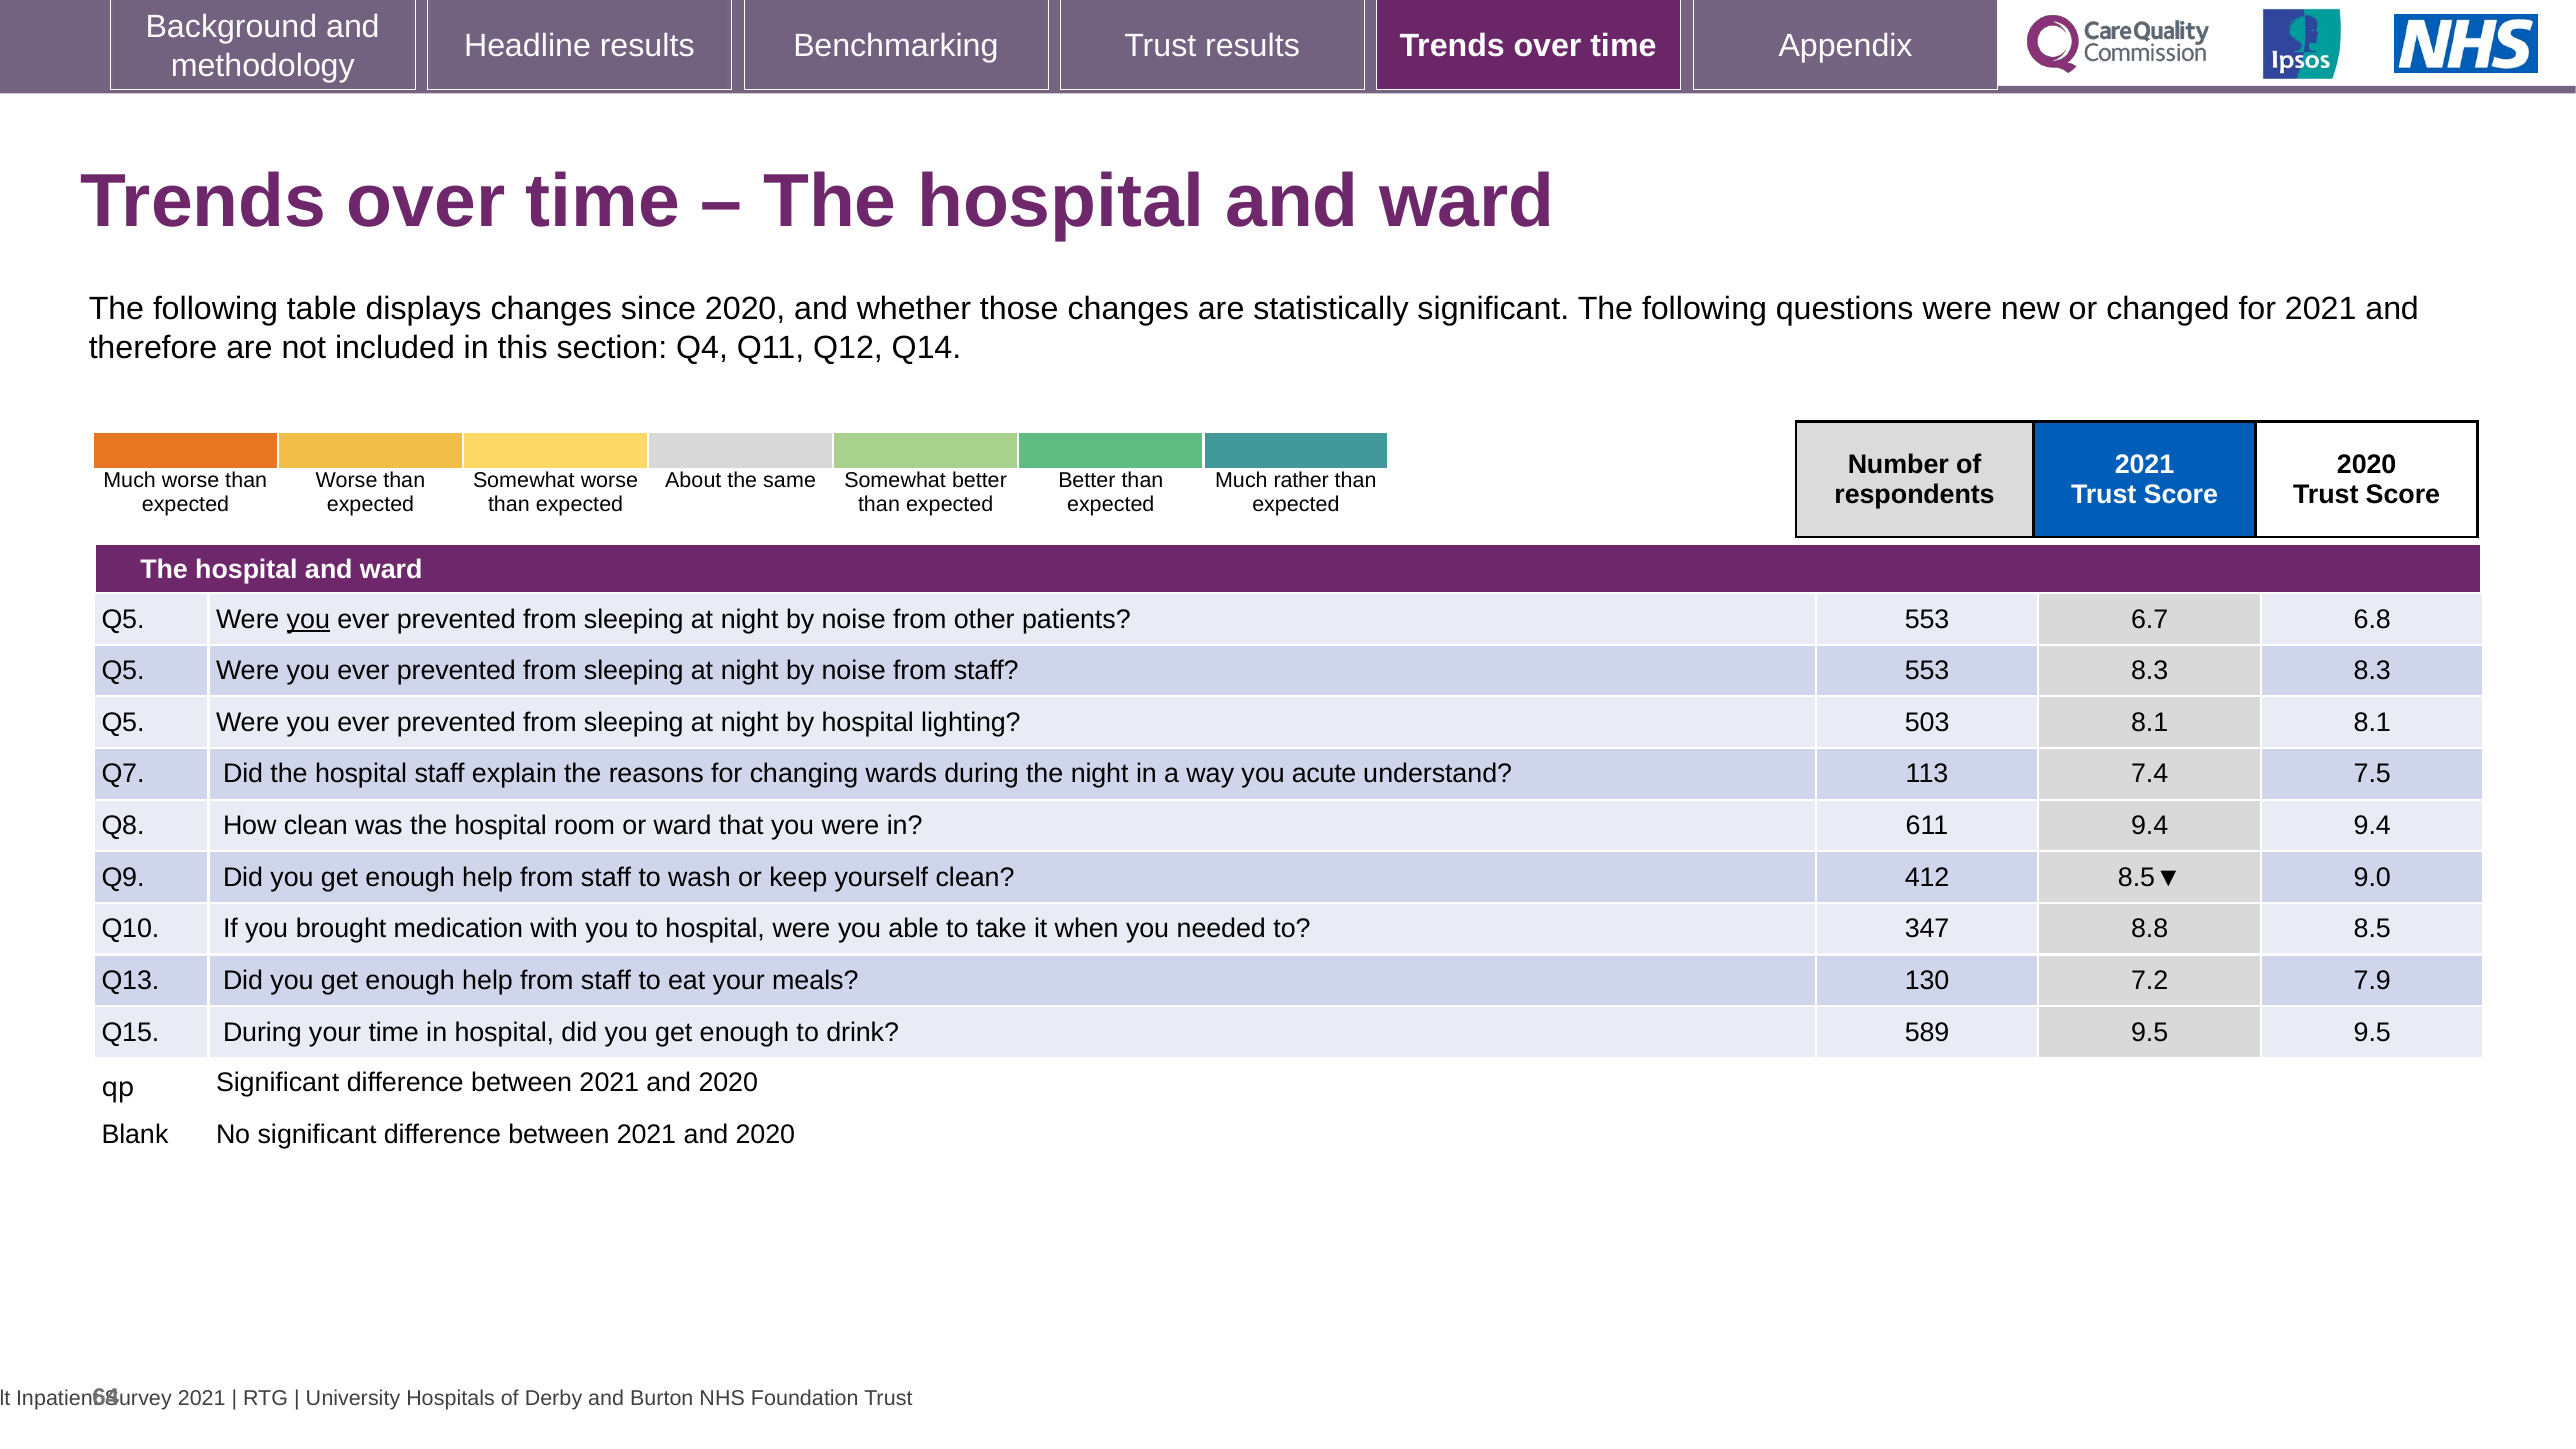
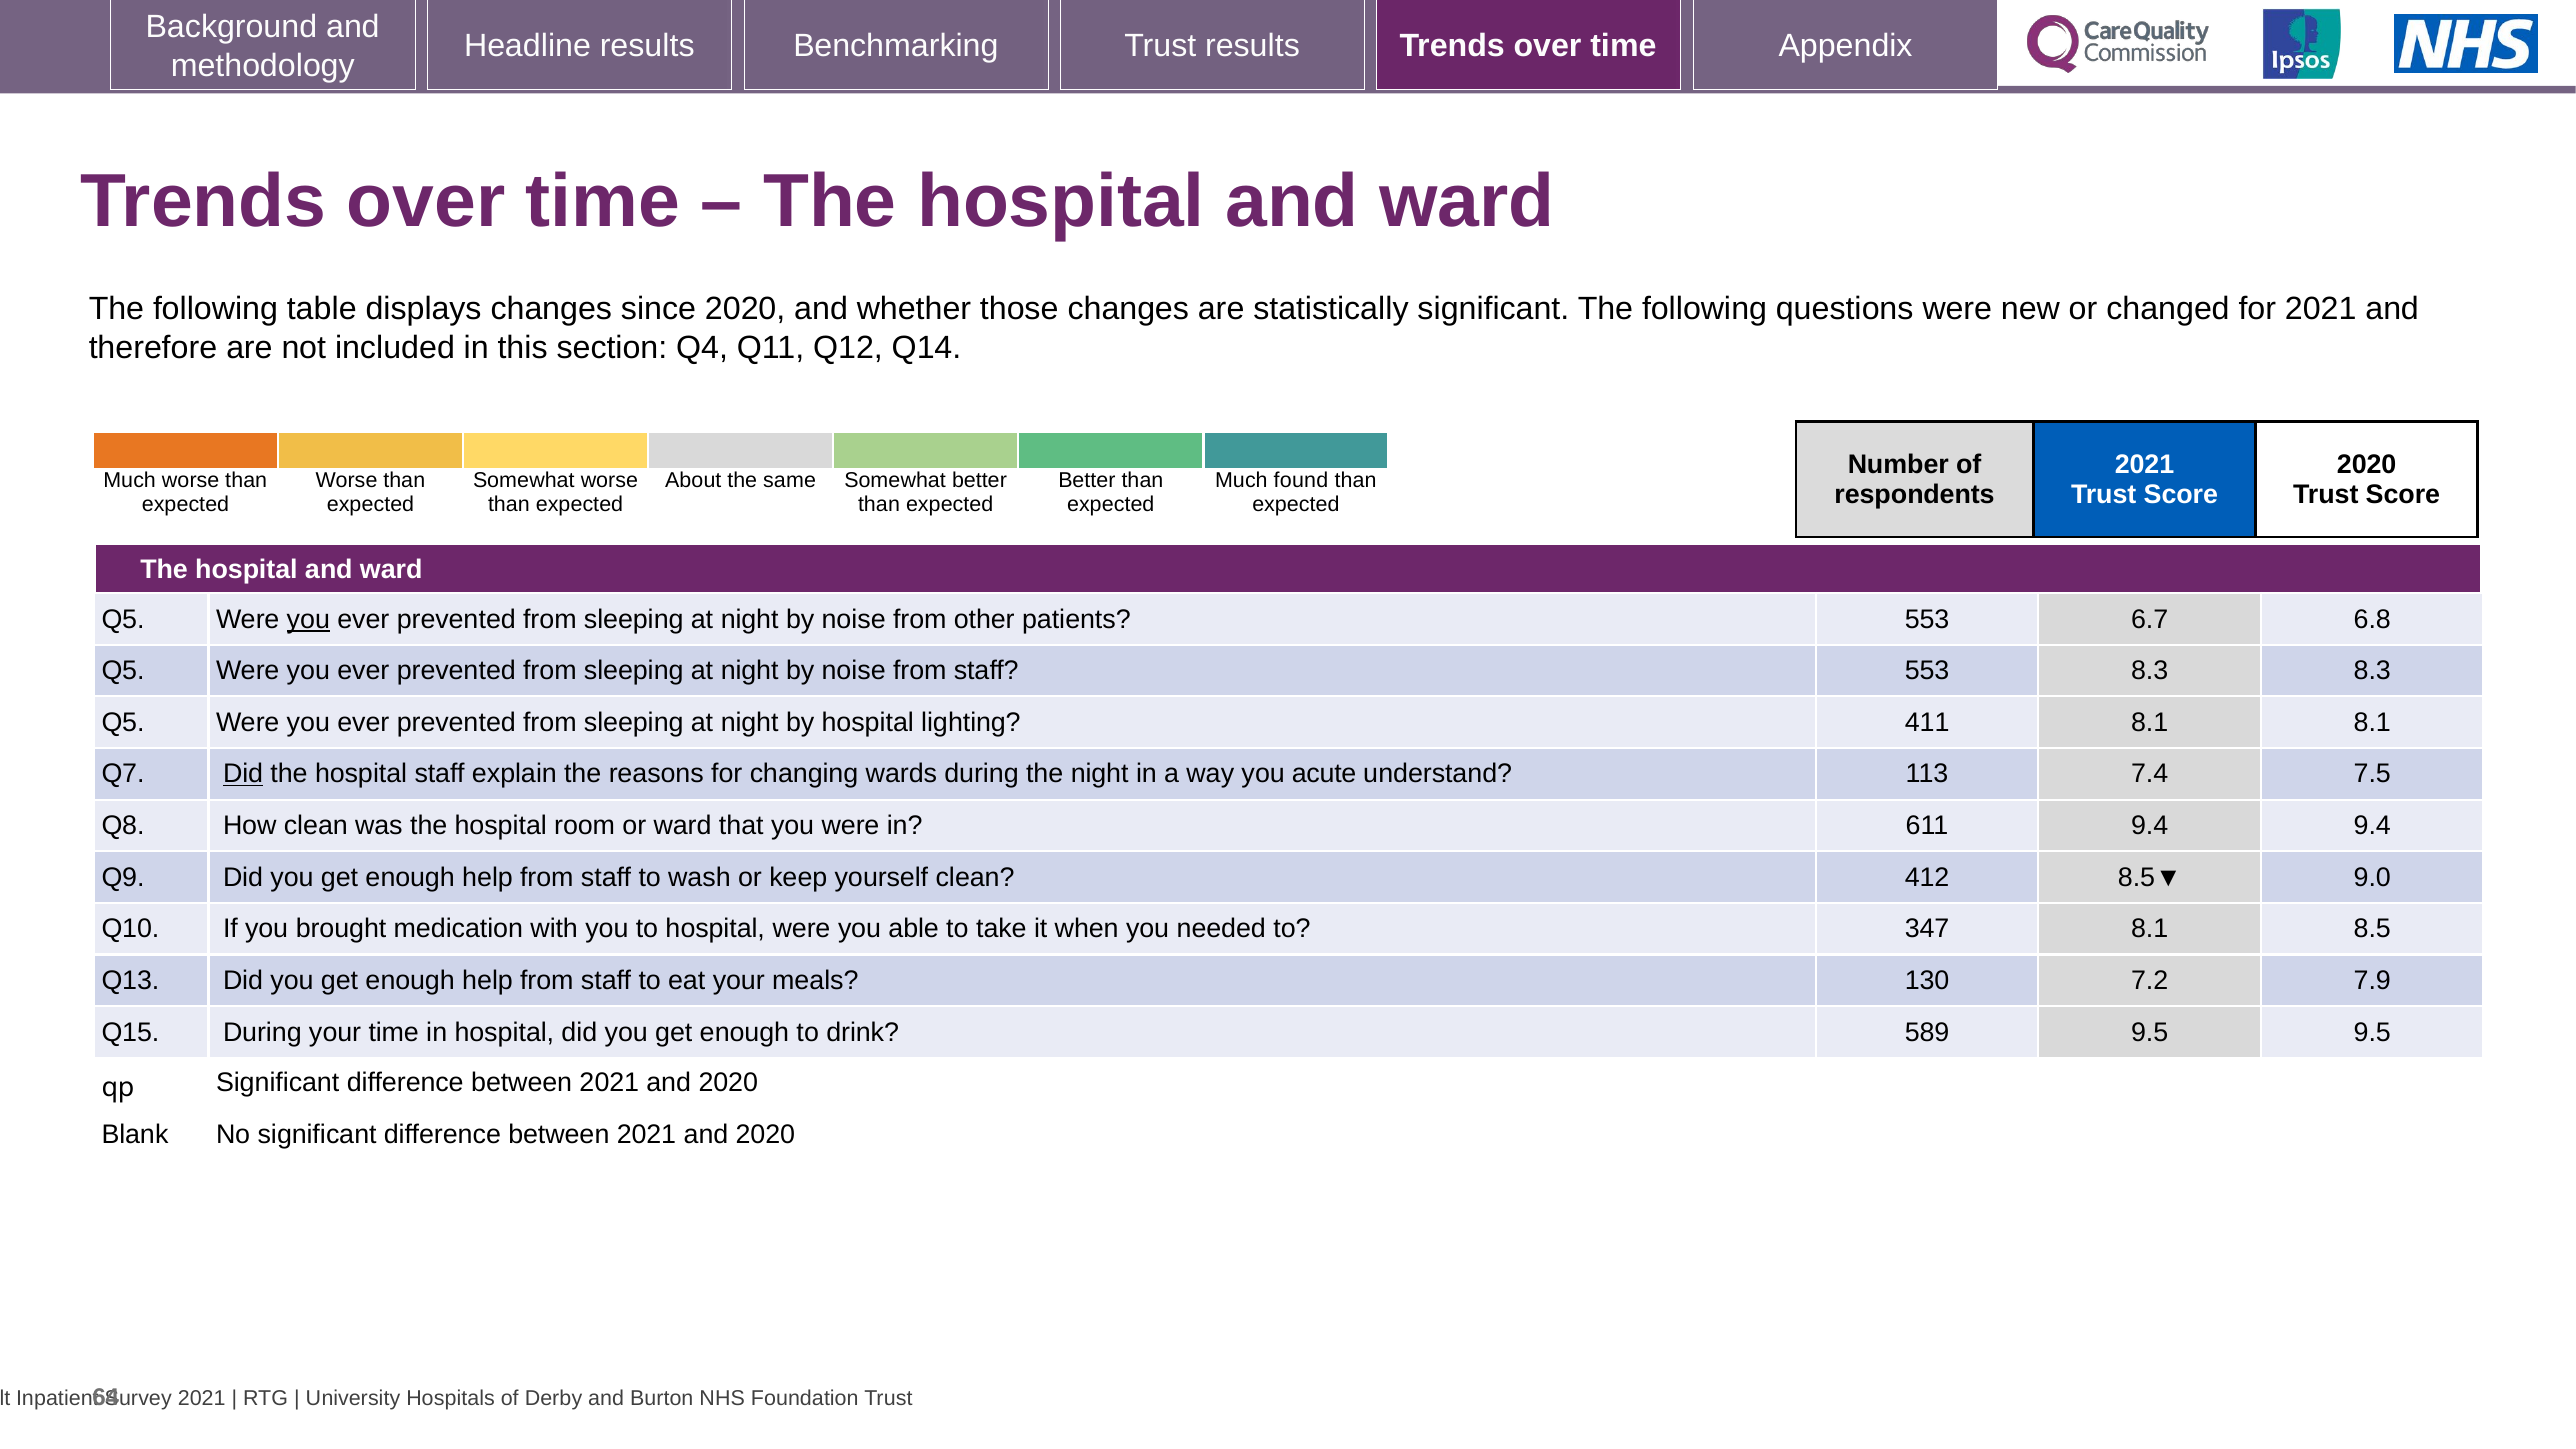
rather: rather -> found (1301, 481)
503: 503 -> 411 (1927, 722)
Did underline: none -> present (243, 774)
347 8.8: 8.8 -> 8.1 (2150, 929)
